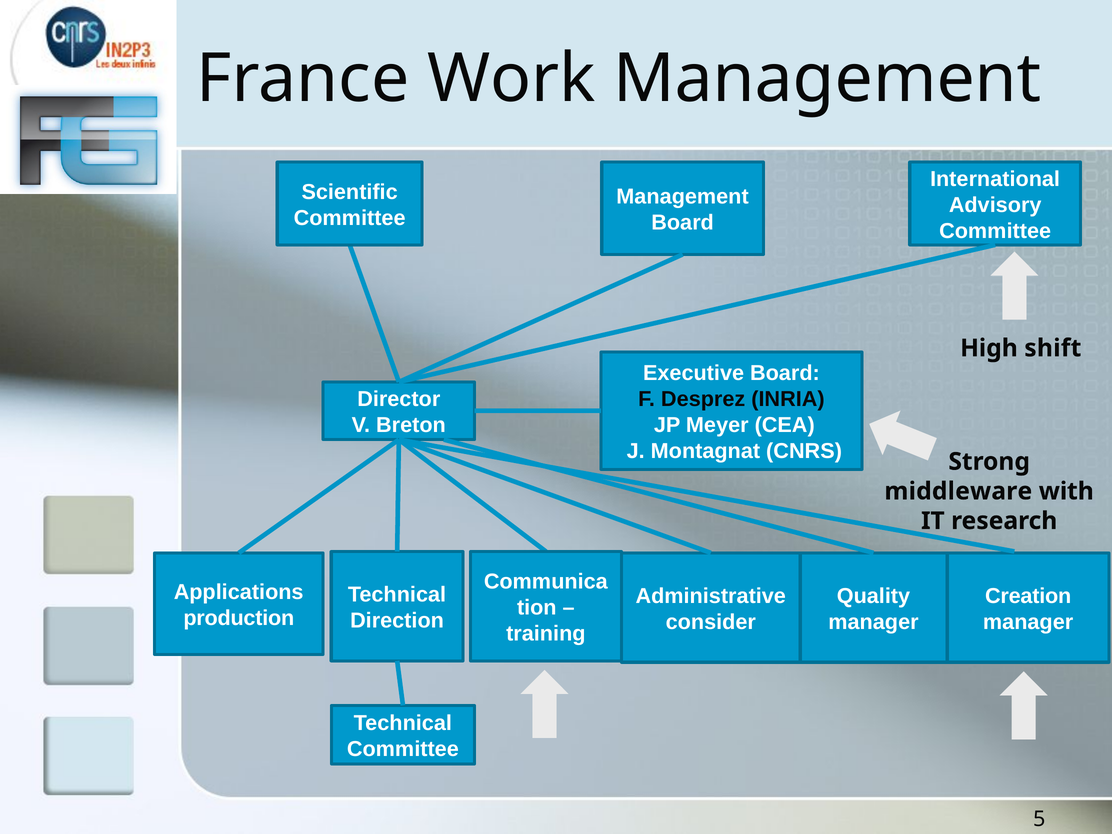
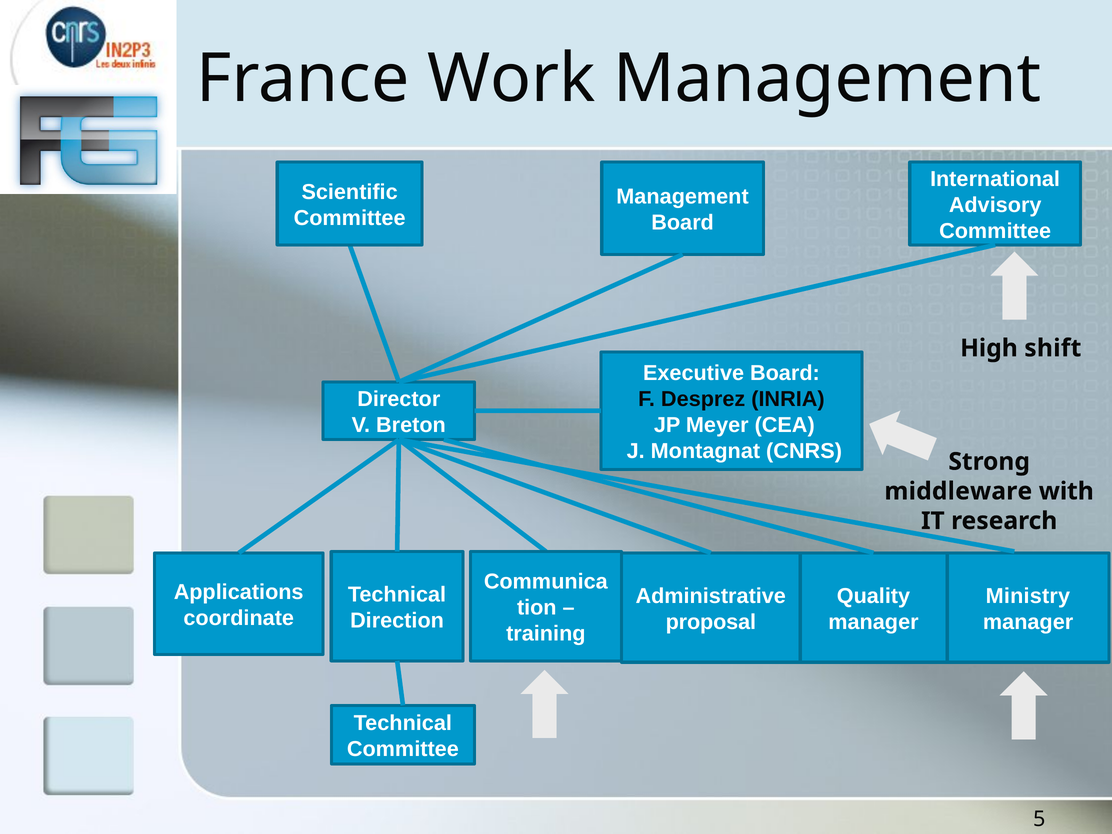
Creation: Creation -> Ministry (1028, 596)
production: production -> coordinate (239, 618)
consider: consider -> proposal (711, 622)
